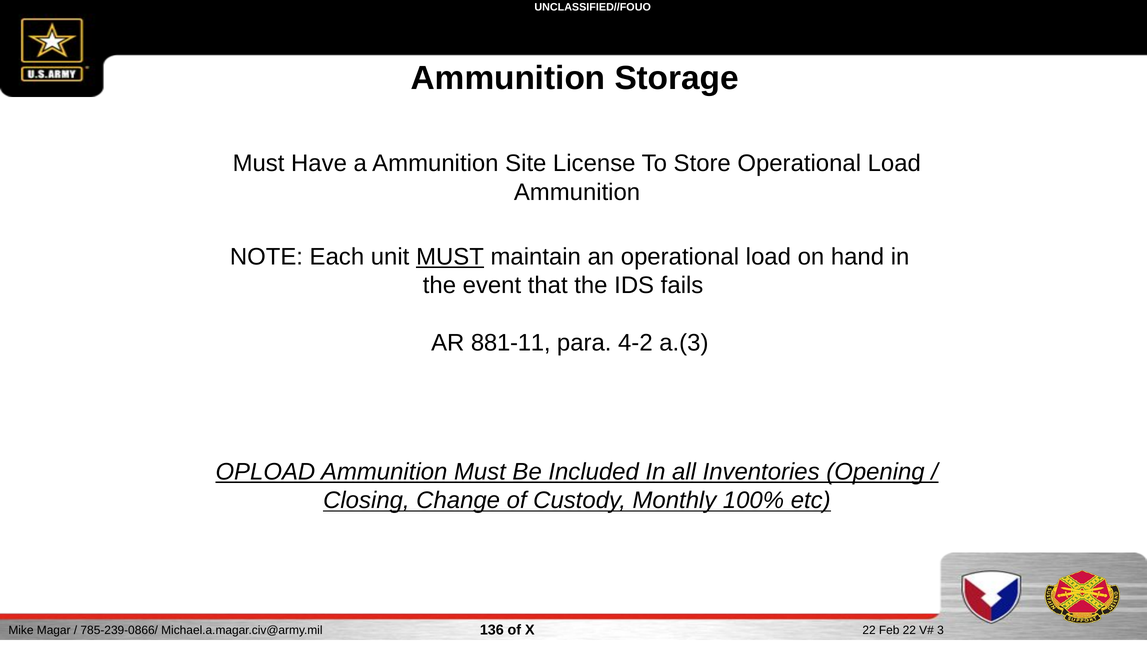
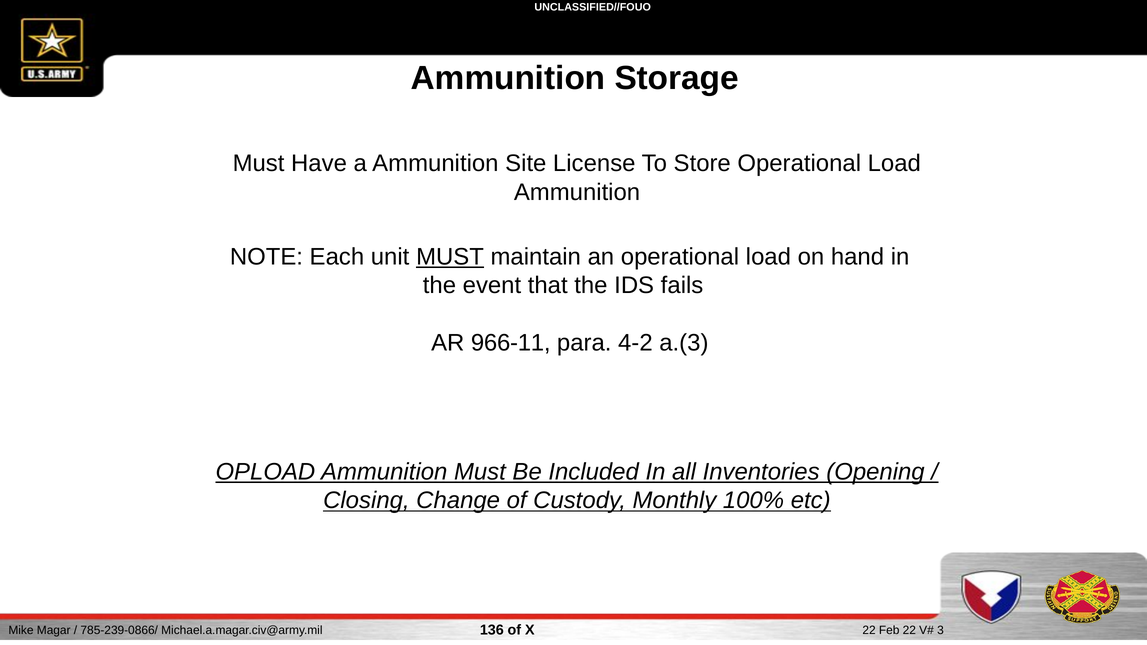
881-11: 881-11 -> 966-11 (511, 343)
